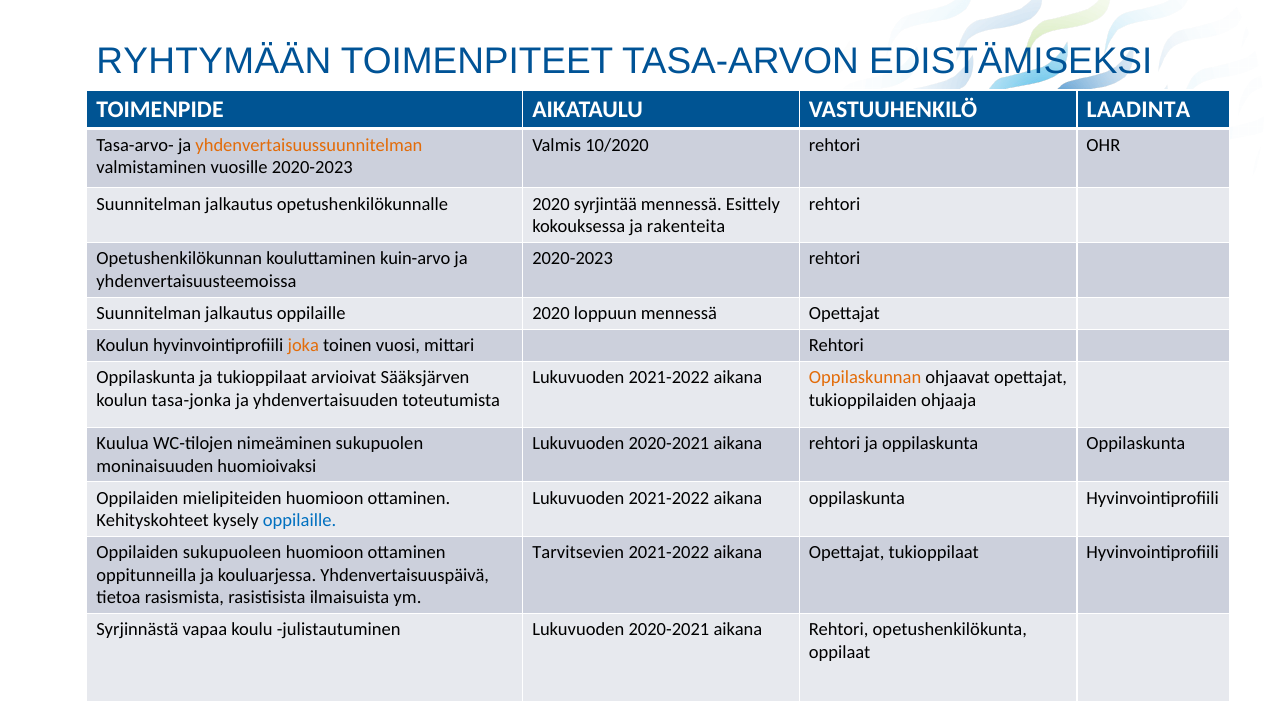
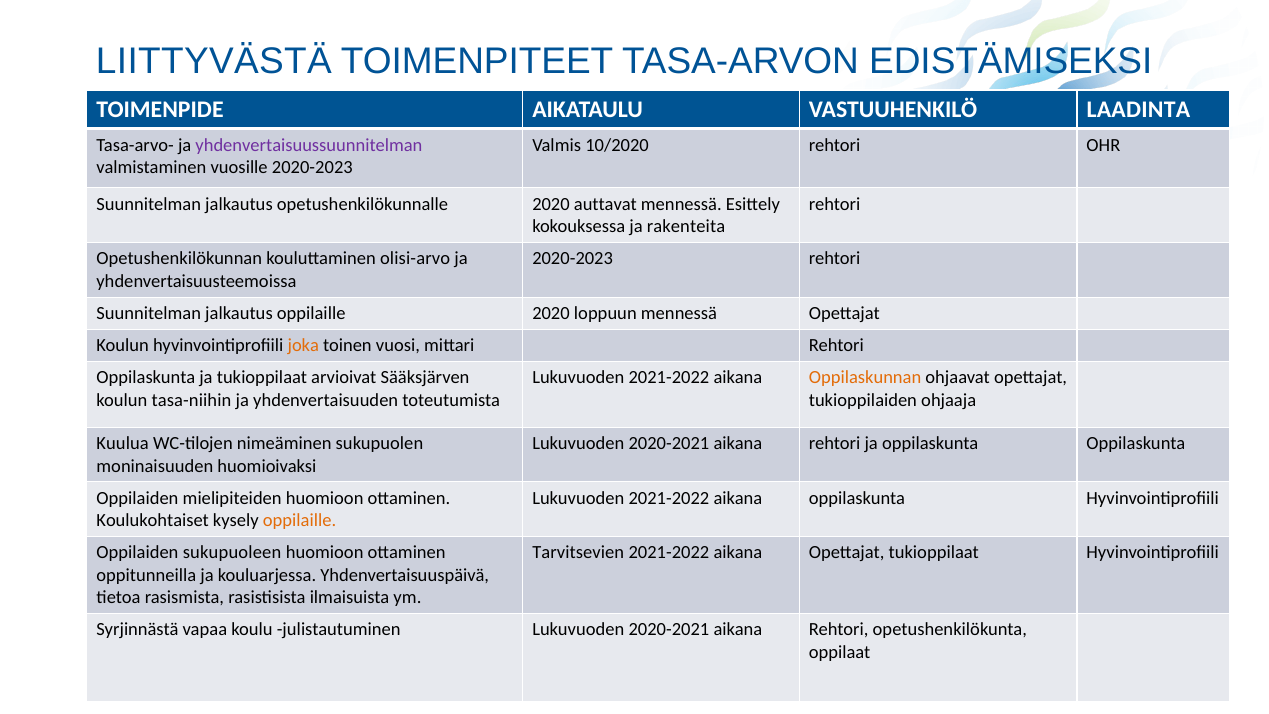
RYHTYMÄÄN: RYHTYMÄÄN -> LIITTYVÄSTÄ (214, 61)
yhdenvertaisuussuunnitelman colour: orange -> purple (309, 145)
syrjintää: syrjintää -> auttavat (605, 204)
kuin-arvo: kuin-arvo -> olisi-arvo (415, 259)
tasa-jonka: tasa-jonka -> tasa-niihin (191, 400)
Kehityskohteet: Kehityskohteet -> Koulukohtaiset (153, 520)
oppilaille colour: blue -> orange (300, 520)
